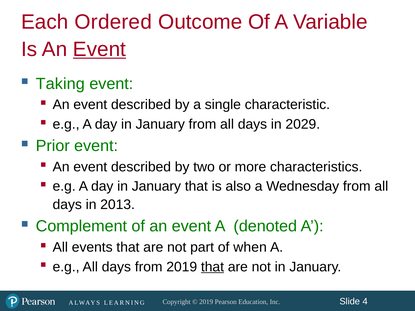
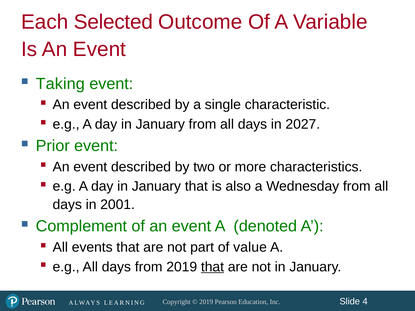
Ordered: Ordered -> Selected (113, 22)
Event underline: present -> none (100, 49)
2029: 2029 -> 2027 (303, 124)
2013: 2013 -> 2001 (118, 205)
when: when -> value (250, 247)
